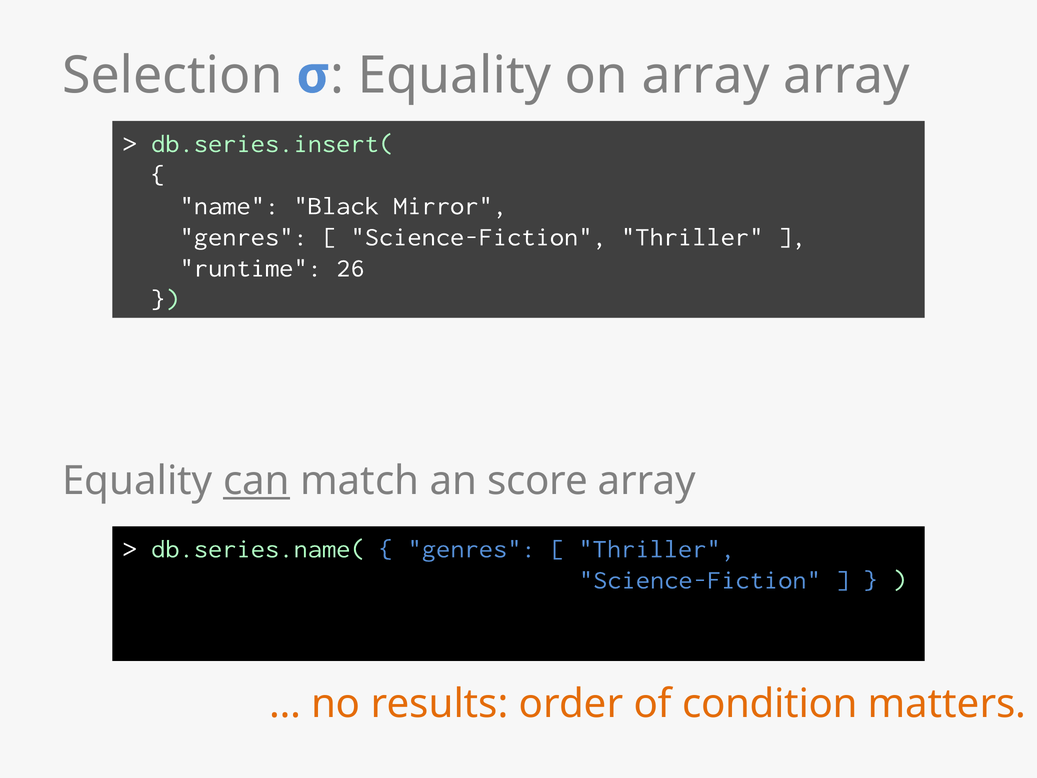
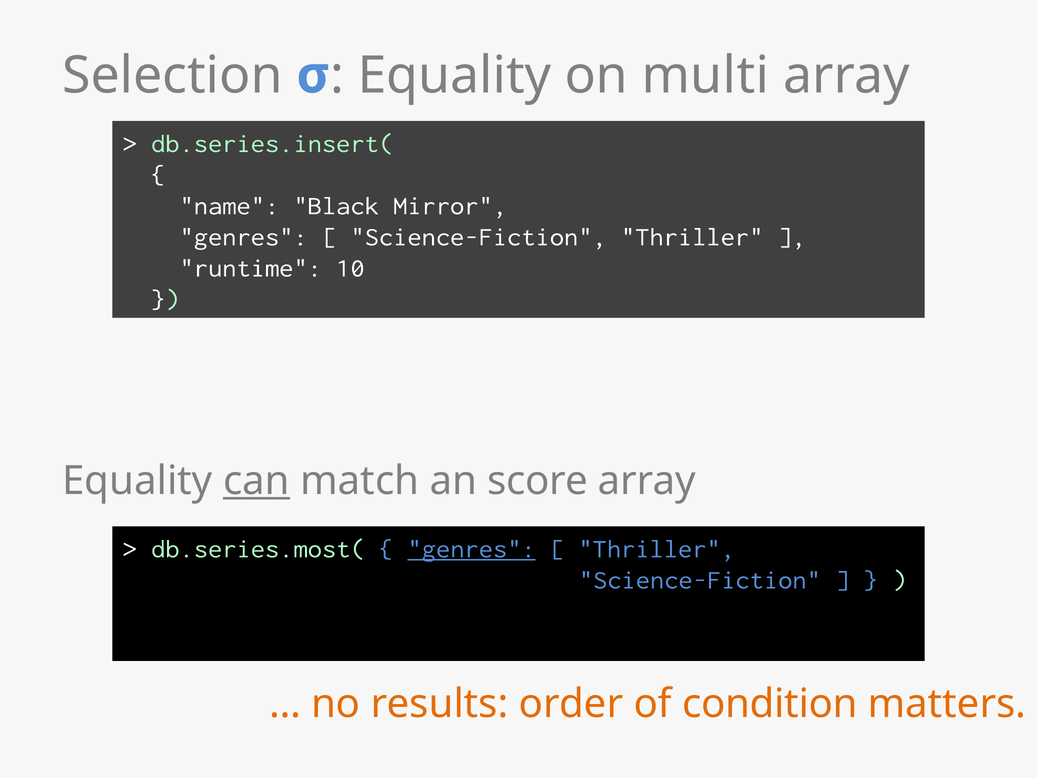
on array: array -> multi (705, 75)
26: 26 -> 10 (350, 268)
db.series.name(: db.series.name( -> db.series.most( (258, 549)
genres underline: none -> present (472, 549)
